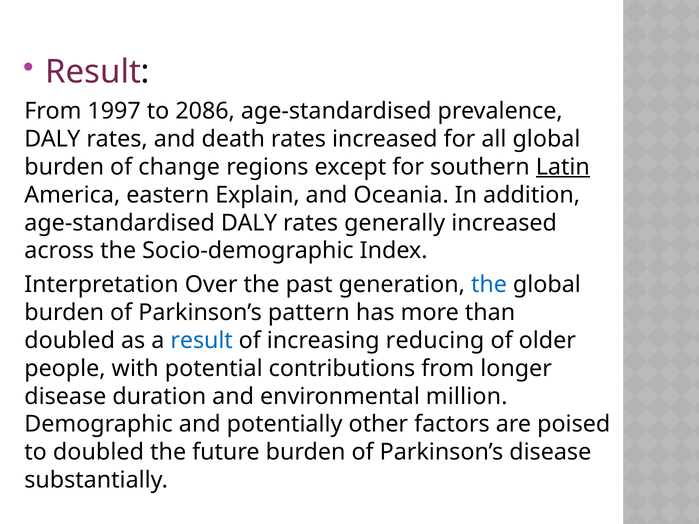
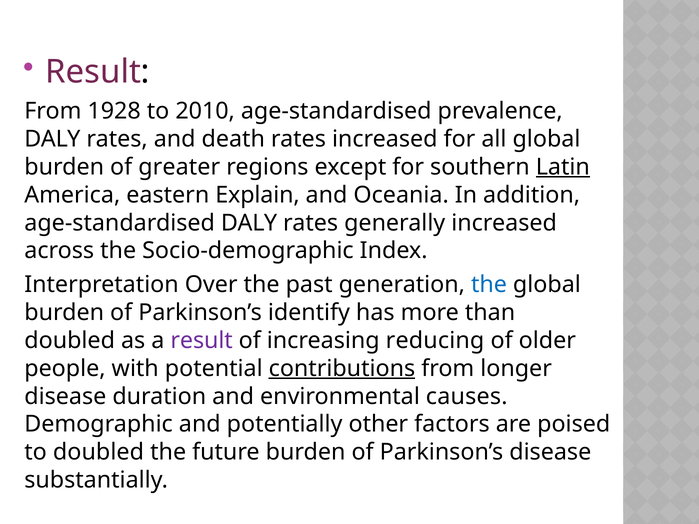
1997: 1997 -> 1928 (114, 111)
2086: 2086 -> 2010 (205, 111)
change: change -> greater (179, 167)
pattern: pattern -> identify (309, 313)
result colour: blue -> purple (202, 341)
contributions underline: none -> present (342, 369)
million: million -> causes (467, 397)
